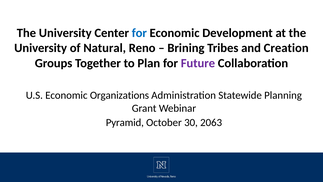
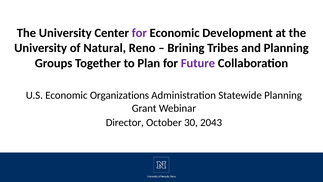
for colour: blue -> purple (139, 33)
and Creation: Creation -> Planning (286, 48)
Pyramid: Pyramid -> Director (125, 122)
2063: 2063 -> 2043 (211, 122)
